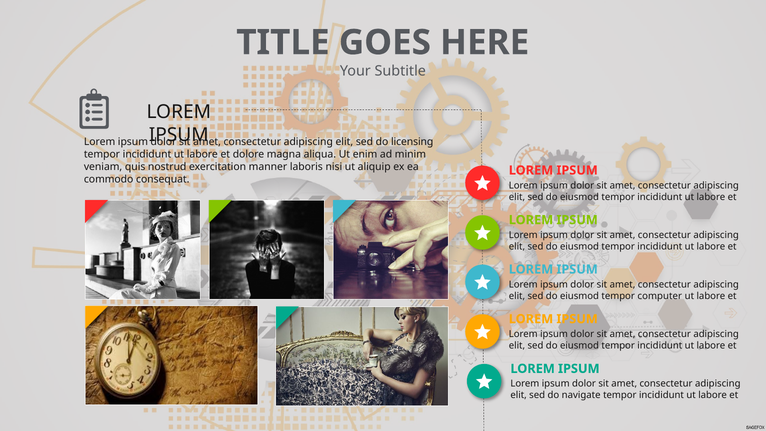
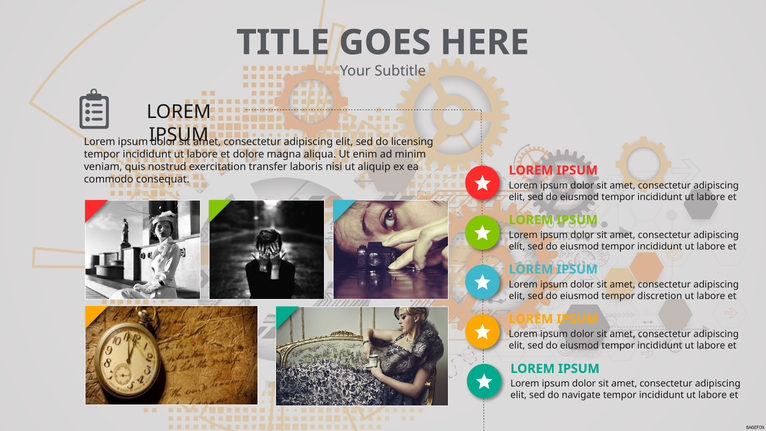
manner: manner -> transfer (268, 167)
computer: computer -> discretion (660, 296)
